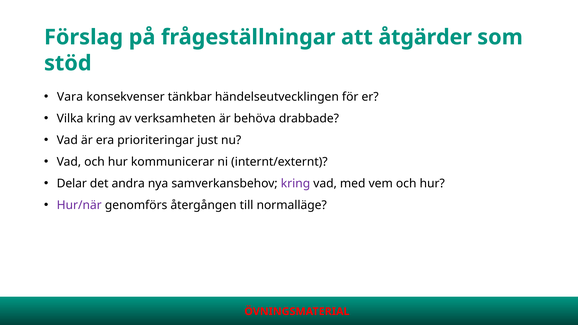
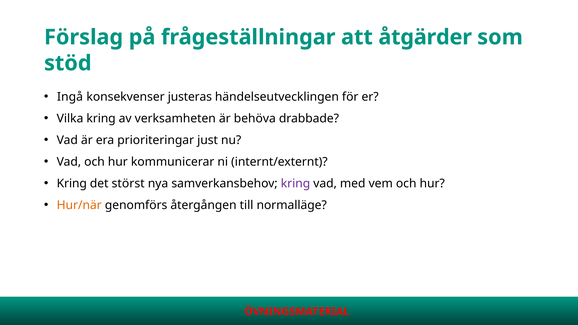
Vara: Vara -> Ingå (70, 97)
tänkbar: tänkbar -> justeras (190, 97)
Delar: Delar -> Kring (72, 184)
andra: andra -> störst (128, 184)
Hur/när colour: purple -> orange (79, 205)
